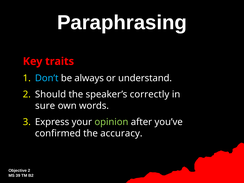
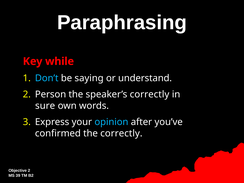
traits: traits -> while (60, 61)
always: always -> saying (89, 78)
Should: Should -> Person (51, 94)
opinion colour: light green -> light blue (111, 122)
the accuracy: accuracy -> correctly (121, 133)
